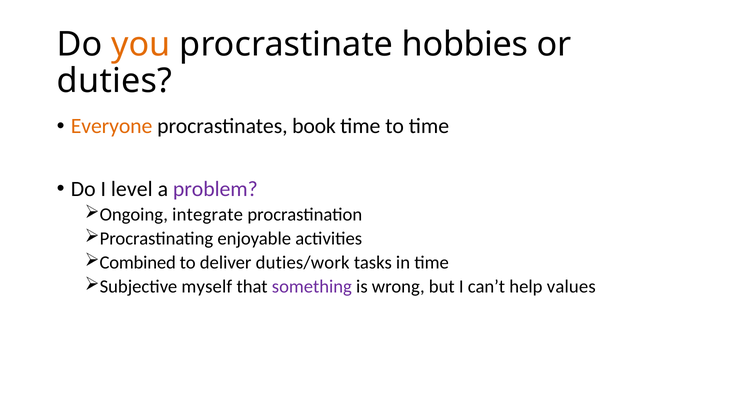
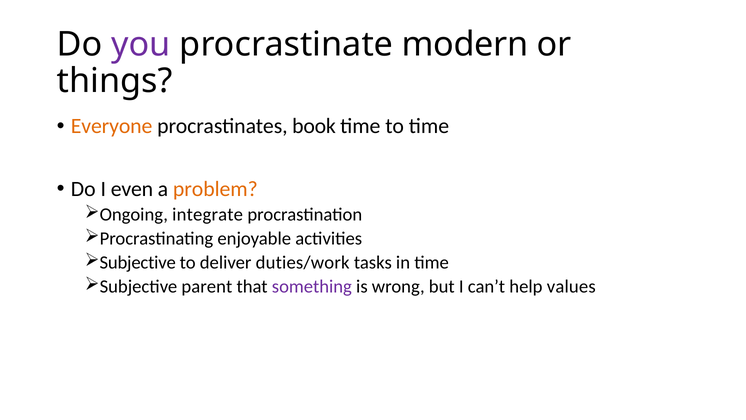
you colour: orange -> purple (141, 44)
hobbies: hobbies -> modern (465, 44)
duties: duties -> things (115, 81)
level: level -> even (132, 189)
problem colour: purple -> orange (215, 189)
Combined: Combined -> Subjective (138, 262)
myself: myself -> parent (207, 286)
